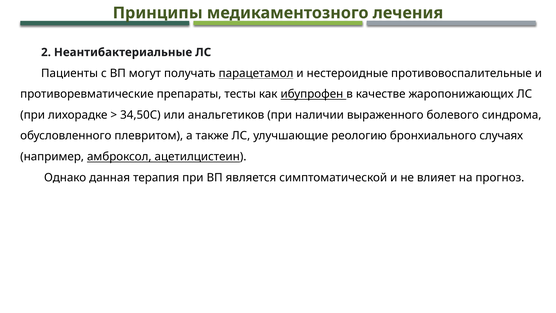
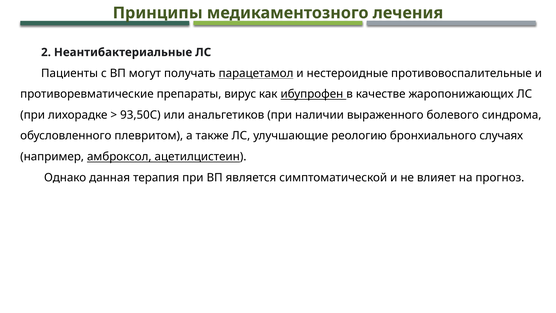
тесты: тесты -> вирус (240, 94)
34,50C: 34,50C -> 93,50C (140, 115)
